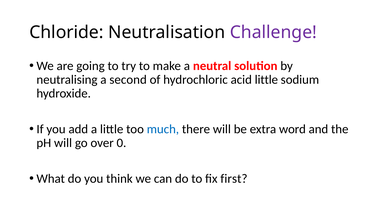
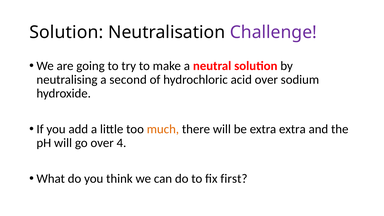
Chloride: Chloride -> Solution (66, 32)
acid little: little -> over (266, 80)
much colour: blue -> orange (163, 129)
extra word: word -> extra (292, 129)
0: 0 -> 4 (121, 143)
